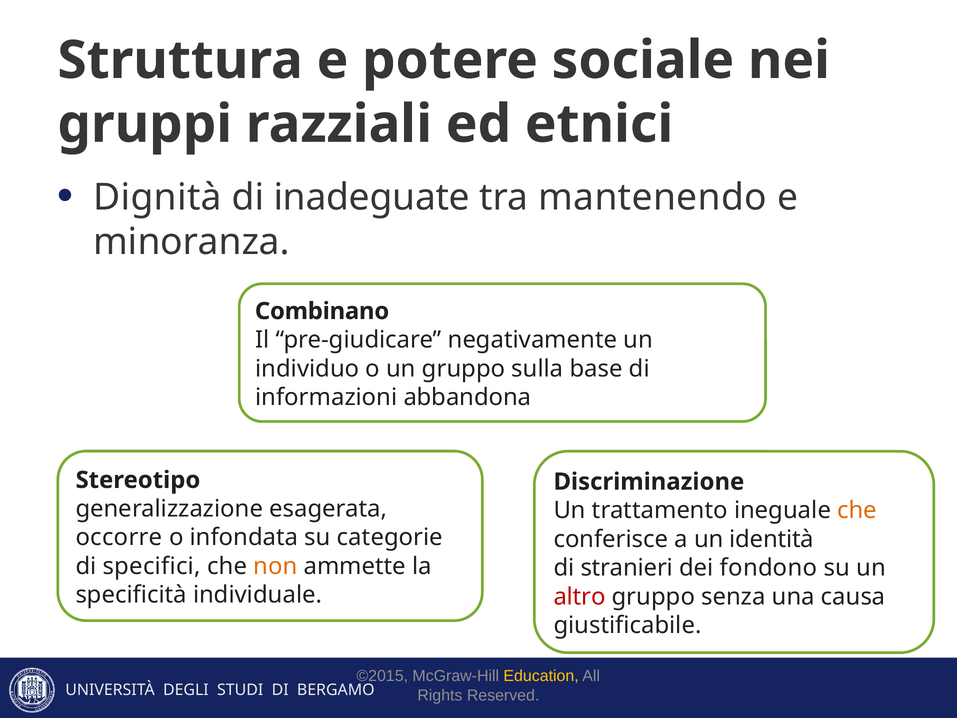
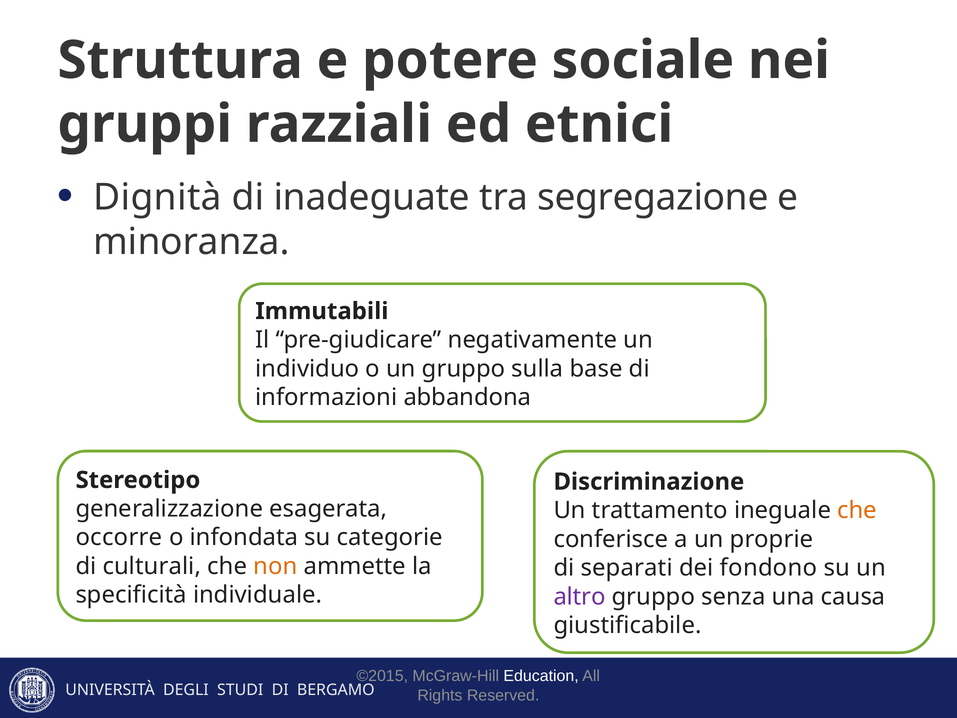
mantenendo: mantenendo -> segregazione (653, 197)
Combinano: Combinano -> Immutabili (322, 311)
identità: identità -> proprie (772, 539)
specifici: specifici -> culturali (152, 566)
stranieri: stranieri -> separati (627, 568)
altro colour: red -> purple (580, 596)
Education colour: yellow -> white (541, 676)
